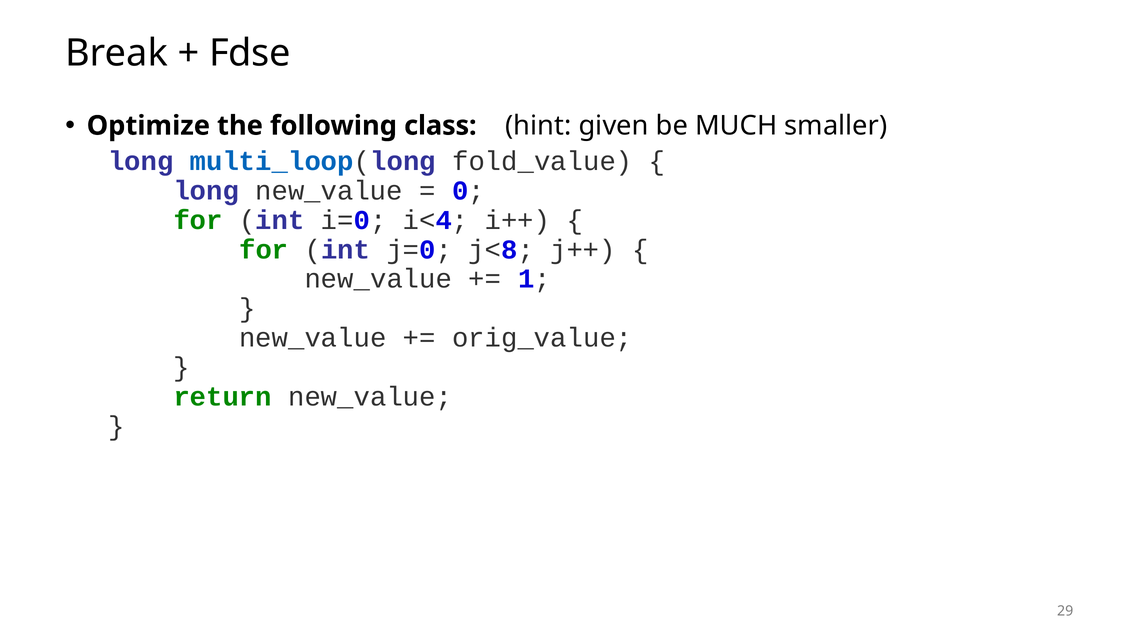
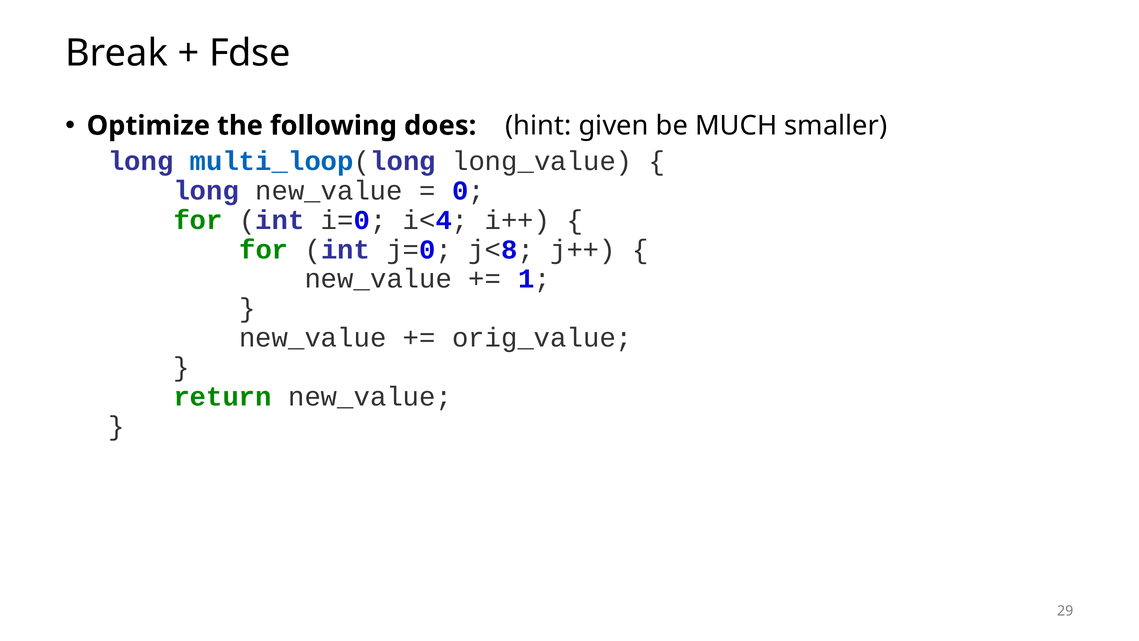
class: class -> does (440, 126)
fold_value: fold_value -> long_value (542, 161)
